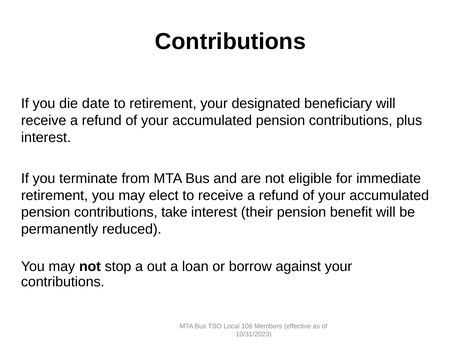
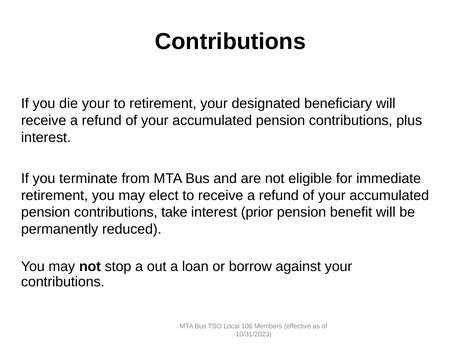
die date: date -> your (96, 104)
their: their -> prior (257, 212)
